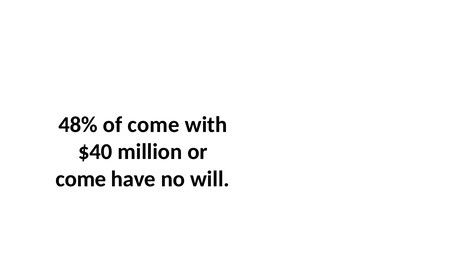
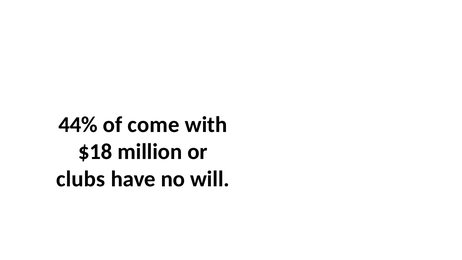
48%: 48% -> 44% (78, 125)
$40: $40 -> $18 (95, 152)
come: come -> clubs (81, 179)
